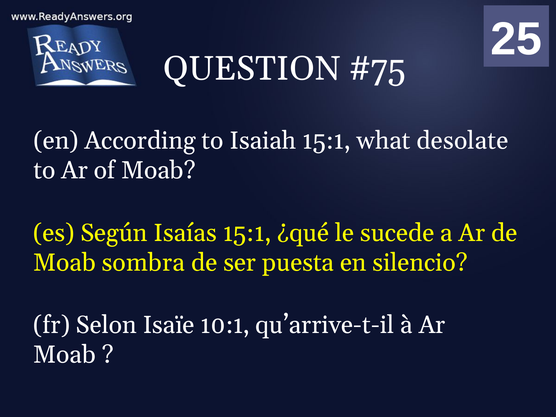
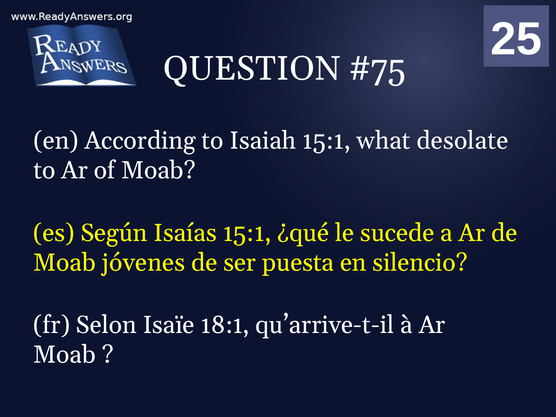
sombra: sombra -> jóvenes (143, 263)
10:1: 10:1 -> 18:1 (225, 325)
